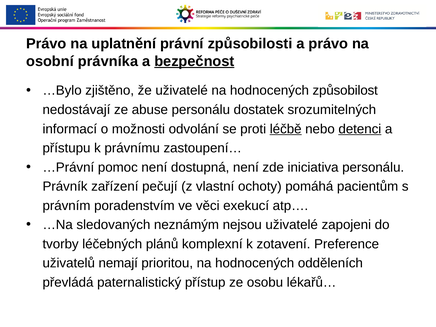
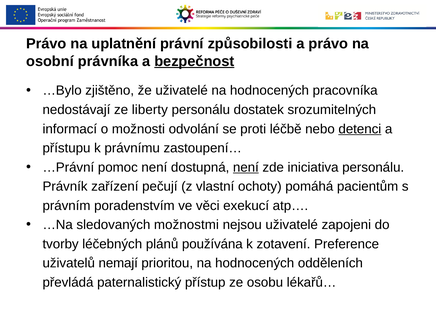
způsobilost: způsobilost -> pracovníka (345, 91)
abuse: abuse -> liberty (150, 110)
léčbě underline: present -> none (286, 129)
není underline: none -> present (246, 167)
neznámým: neznámým -> možnostmi (186, 225)
komplexní: komplexní -> používána (212, 244)
